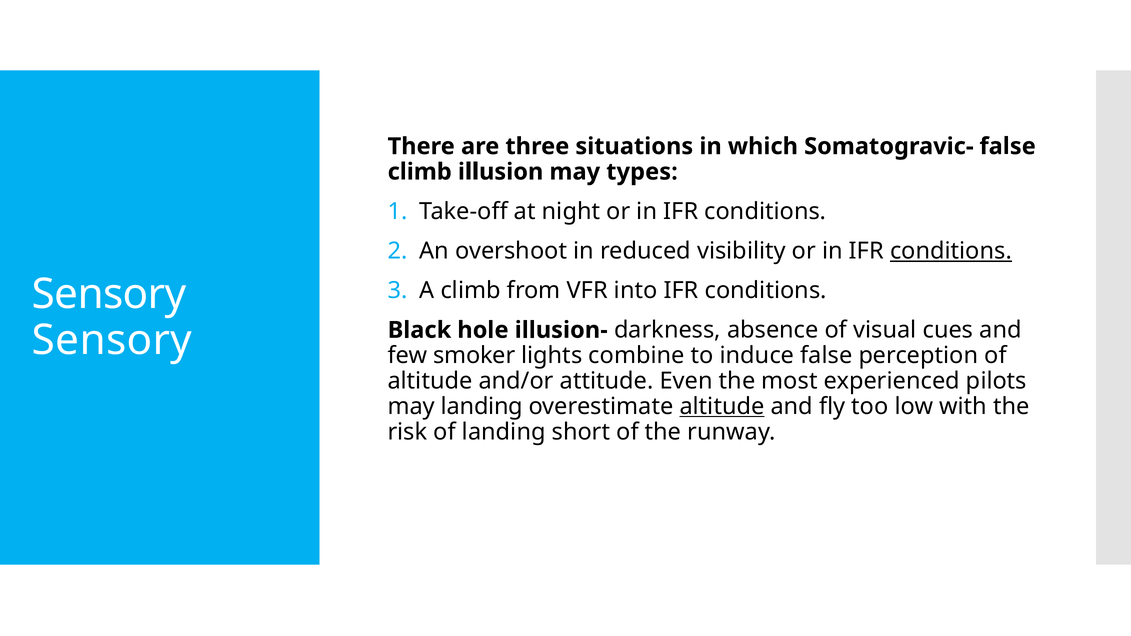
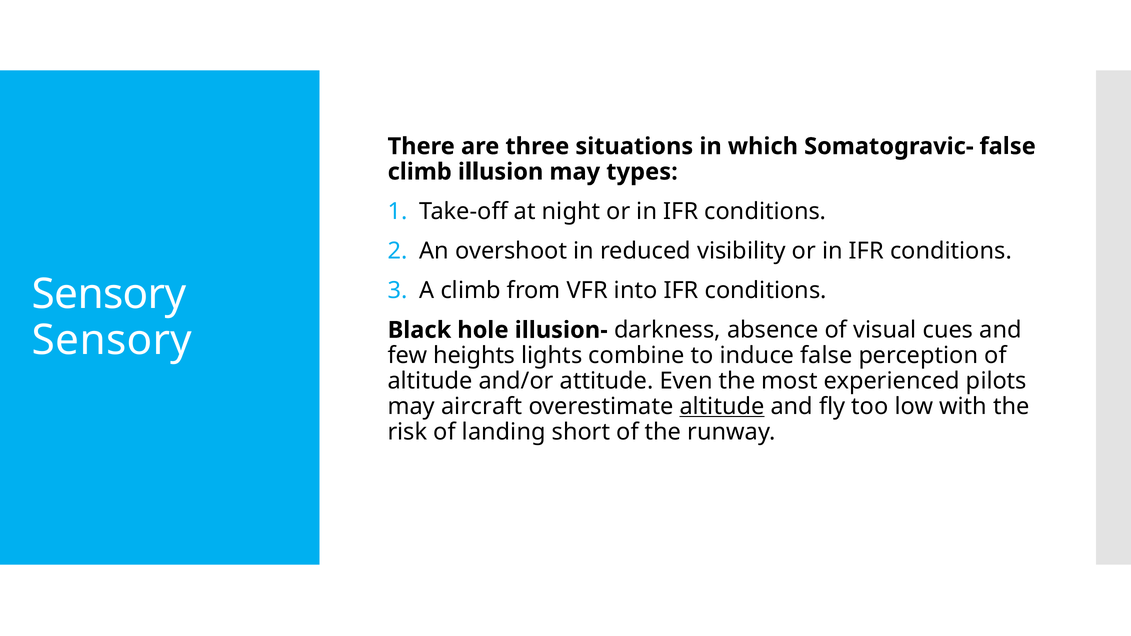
conditions underline: present -> none (951, 251)
smoker: smoker -> heights (474, 356)
may landing: landing -> aircraft (482, 406)
